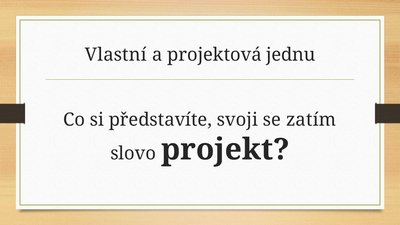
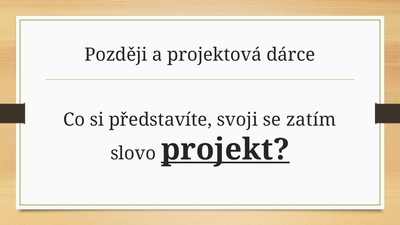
Vlastní: Vlastní -> Později (116, 55)
jednu: jednu -> dárce (291, 55)
projekt underline: none -> present (225, 150)
